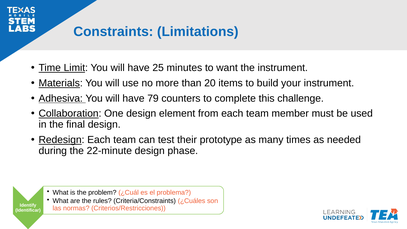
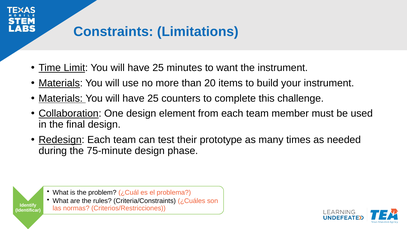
Adhesiva: Adhesiva -> Materials (61, 98)
79: 79 -> 25 (153, 98)
22-minute: 22-minute -> 75-minute (109, 151)
